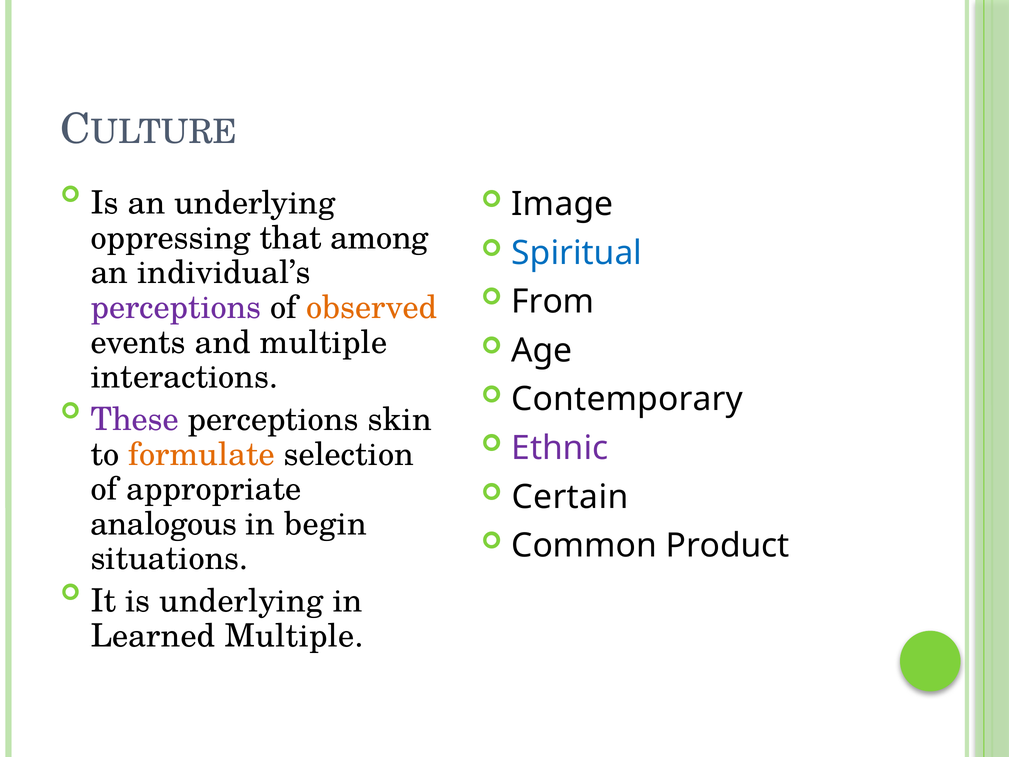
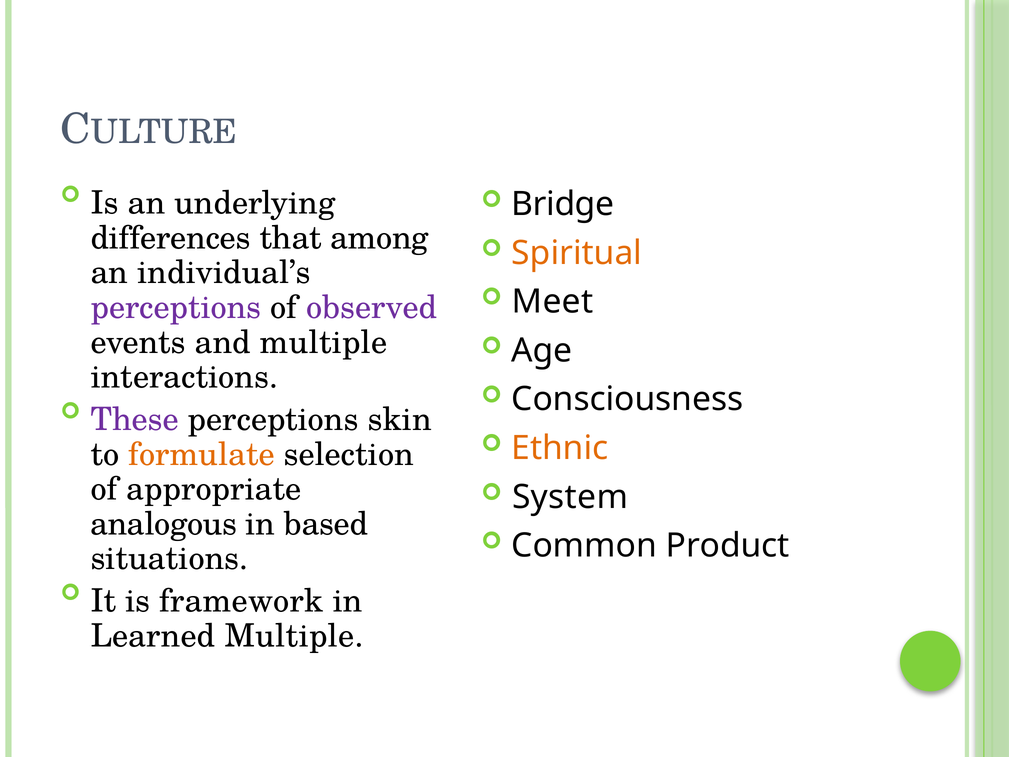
Image: Image -> Bridge (563, 204)
oppressing: oppressing -> differences (171, 238)
Spiritual colour: blue -> orange (577, 253)
From: From -> Meet (553, 302)
observed colour: orange -> purple (372, 308)
Contemporary: Contemporary -> Consciousness (627, 399)
Ethnic colour: purple -> orange (560, 448)
Certain: Certain -> System (570, 497)
begin: begin -> based (326, 524)
is underlying: underlying -> framework (241, 601)
